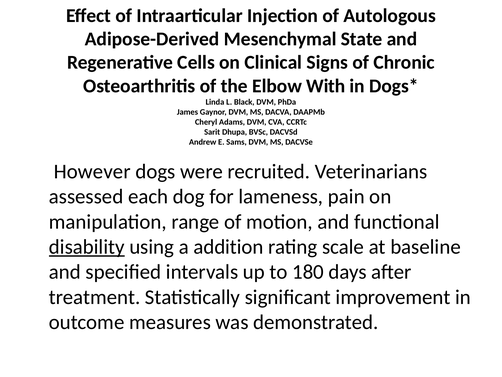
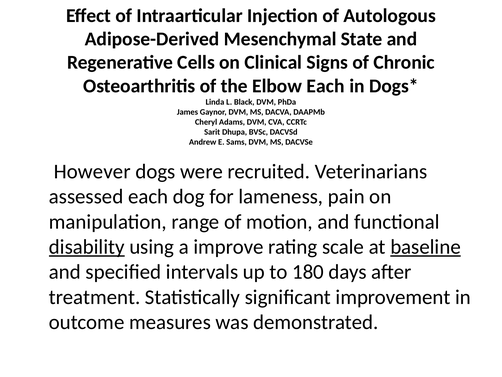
Elbow With: With -> Each (326, 86)
addition: addition -> improve (229, 247)
baseline underline: none -> present (426, 247)
